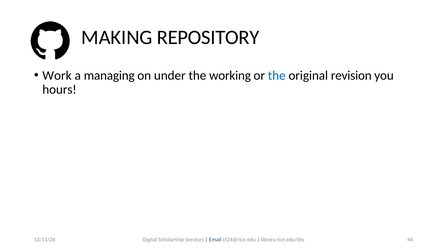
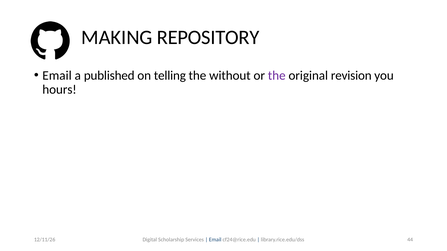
Work: Work -> Email (57, 76)
managing: managing -> published (109, 76)
under: under -> telling (170, 76)
working: working -> without (230, 76)
the colour: blue -> purple (277, 76)
